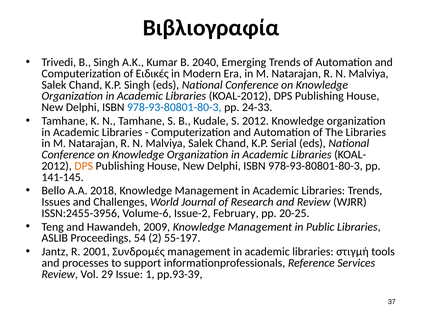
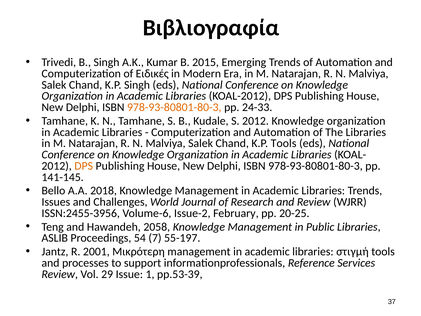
2040: 2040 -> 2015 (206, 62)
978-93-80801-80-3 colour: blue -> orange (174, 107)
K.P Serial: Serial -> Tools (284, 143)
2009: 2009 -> 2058 (157, 227)
2: 2 -> 7 (155, 238)
Συνδρομές: Συνδρομές -> Μικρότερη (139, 251)
pp.93-39: pp.93-39 -> pp.53-39 (180, 274)
